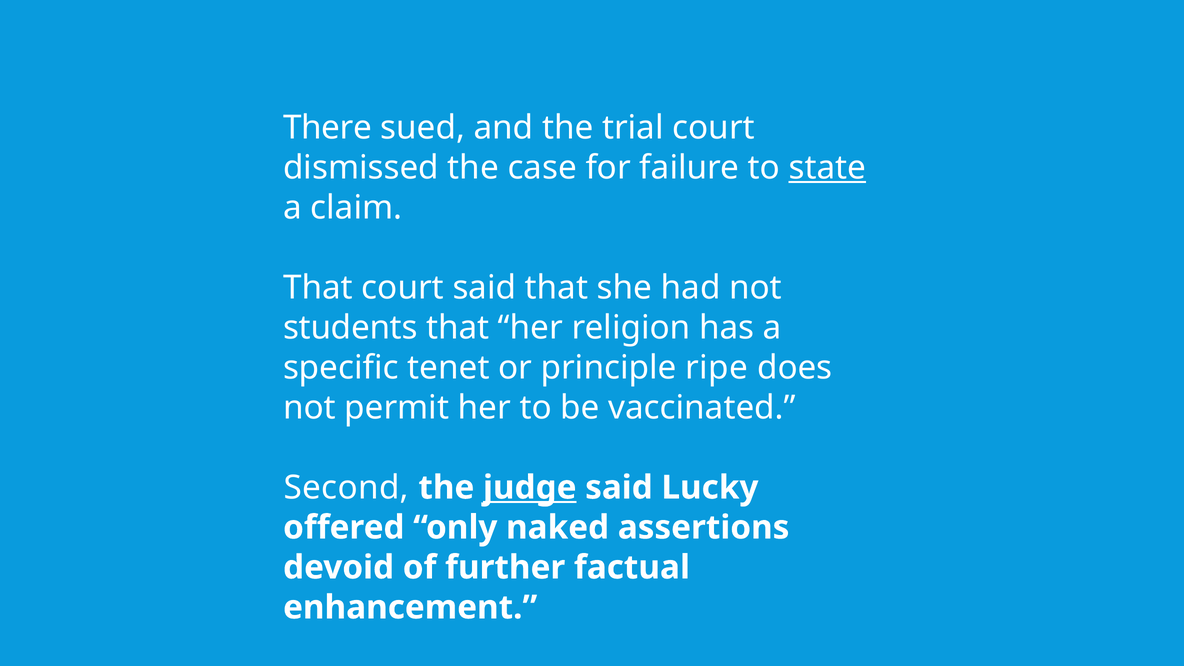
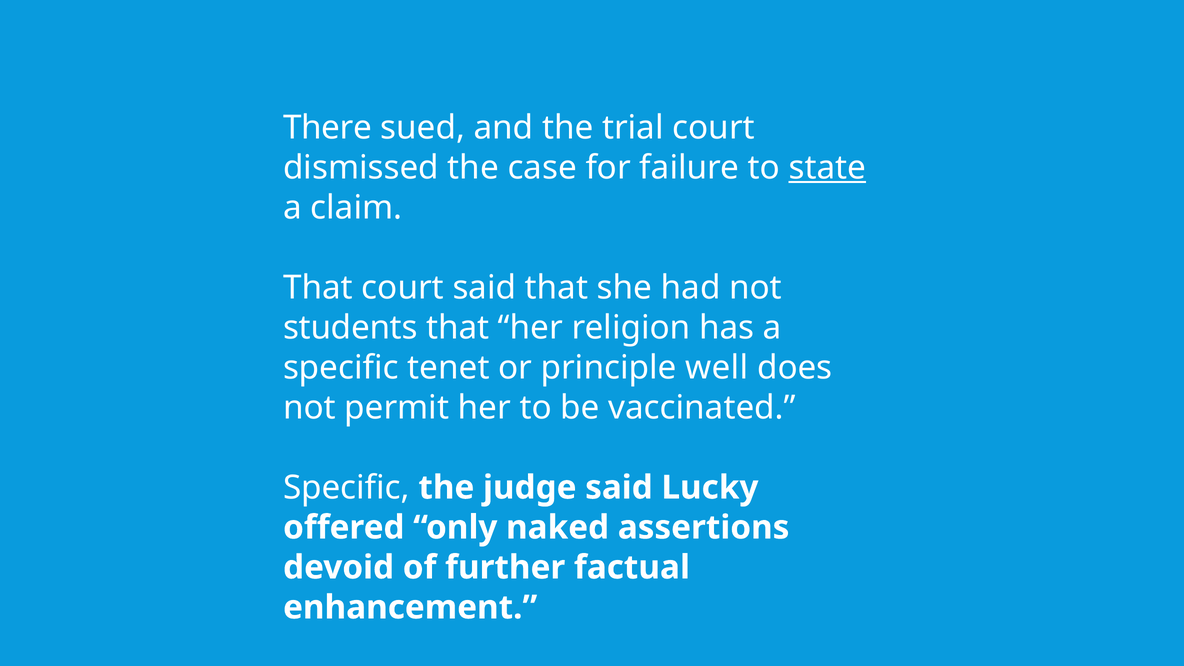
ripe: ripe -> well (717, 368)
Second: Second -> Specific (346, 488)
judge underline: present -> none (530, 488)
